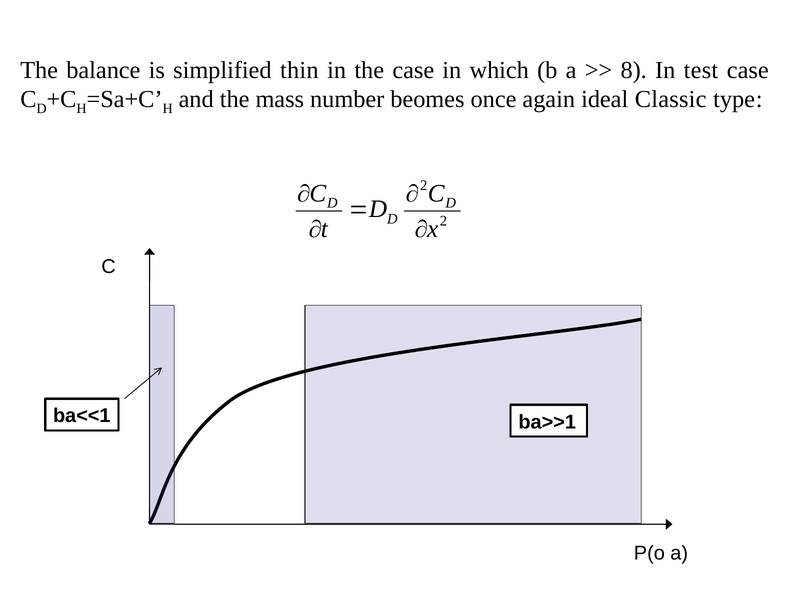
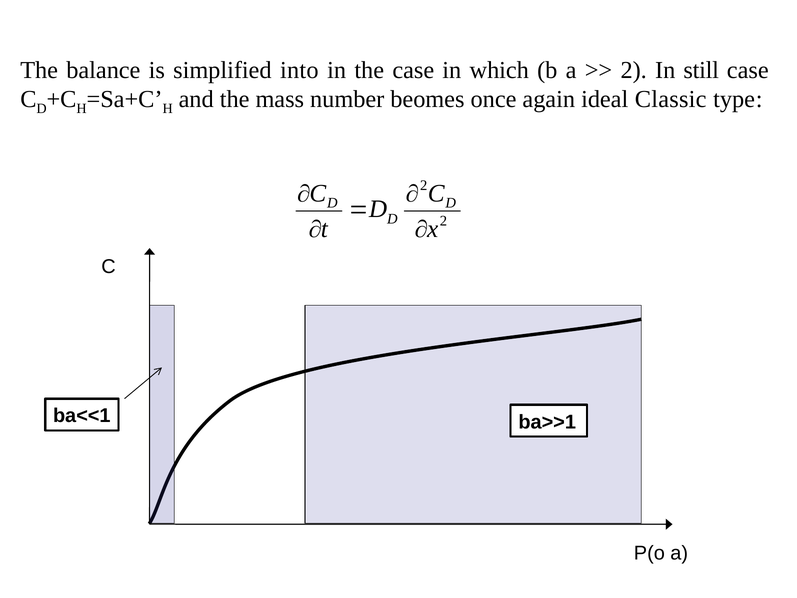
thin: thin -> into (299, 70)
8: 8 -> 2 (634, 70)
test: test -> still (701, 70)
